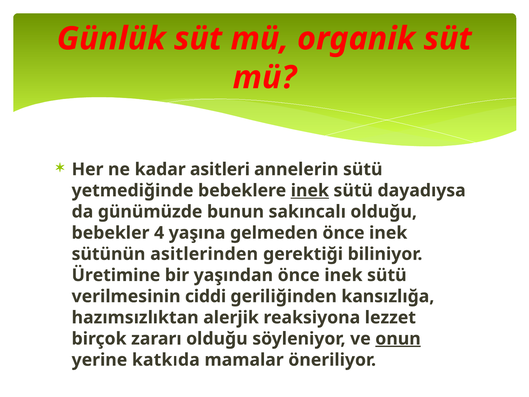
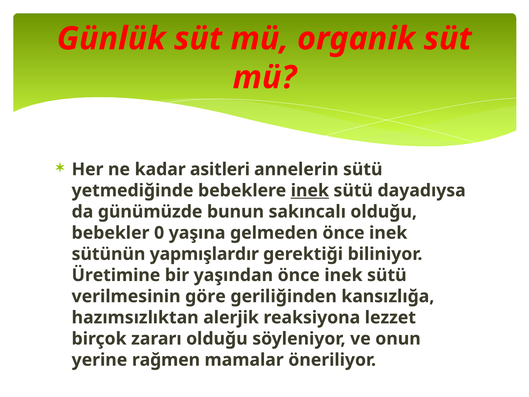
4: 4 -> 0 (159, 233)
asitlerinden: asitlerinden -> yapmışlardır (204, 254)
ciddi: ciddi -> göre (205, 296)
onun underline: present -> none (398, 339)
katkıda: katkıda -> rağmen (166, 360)
